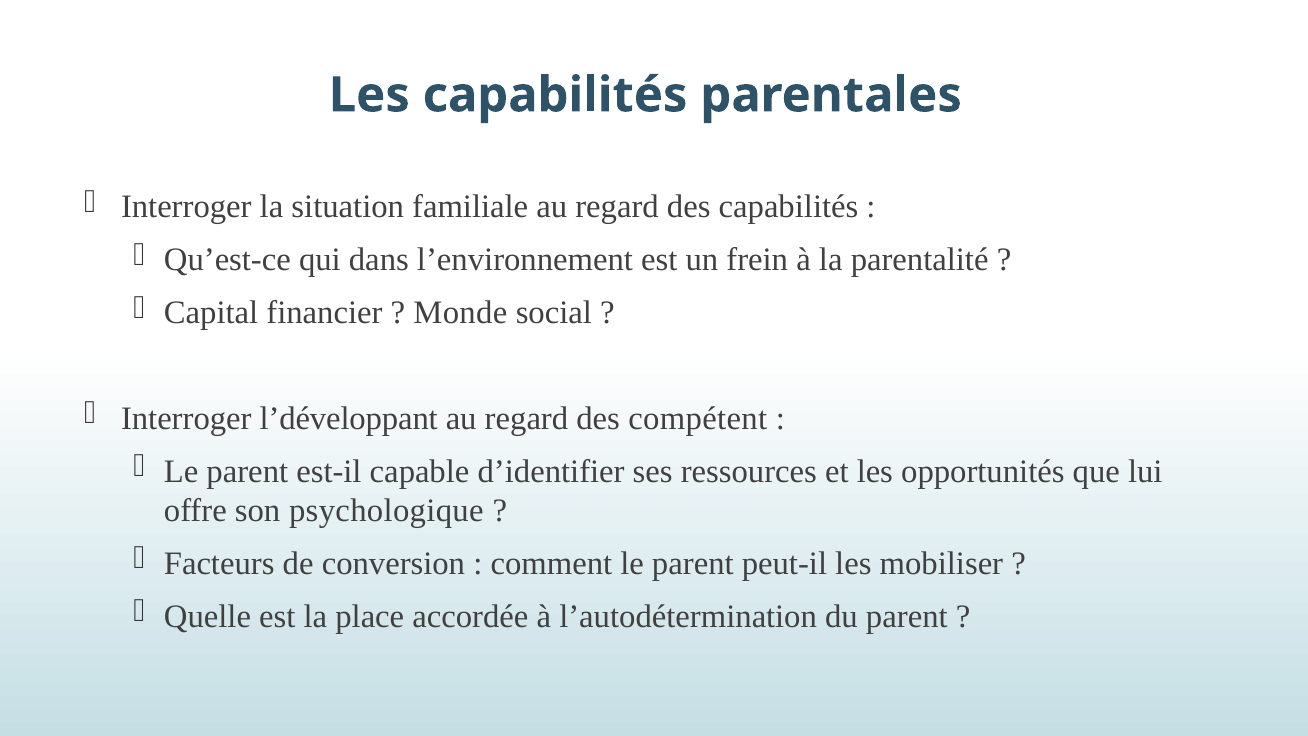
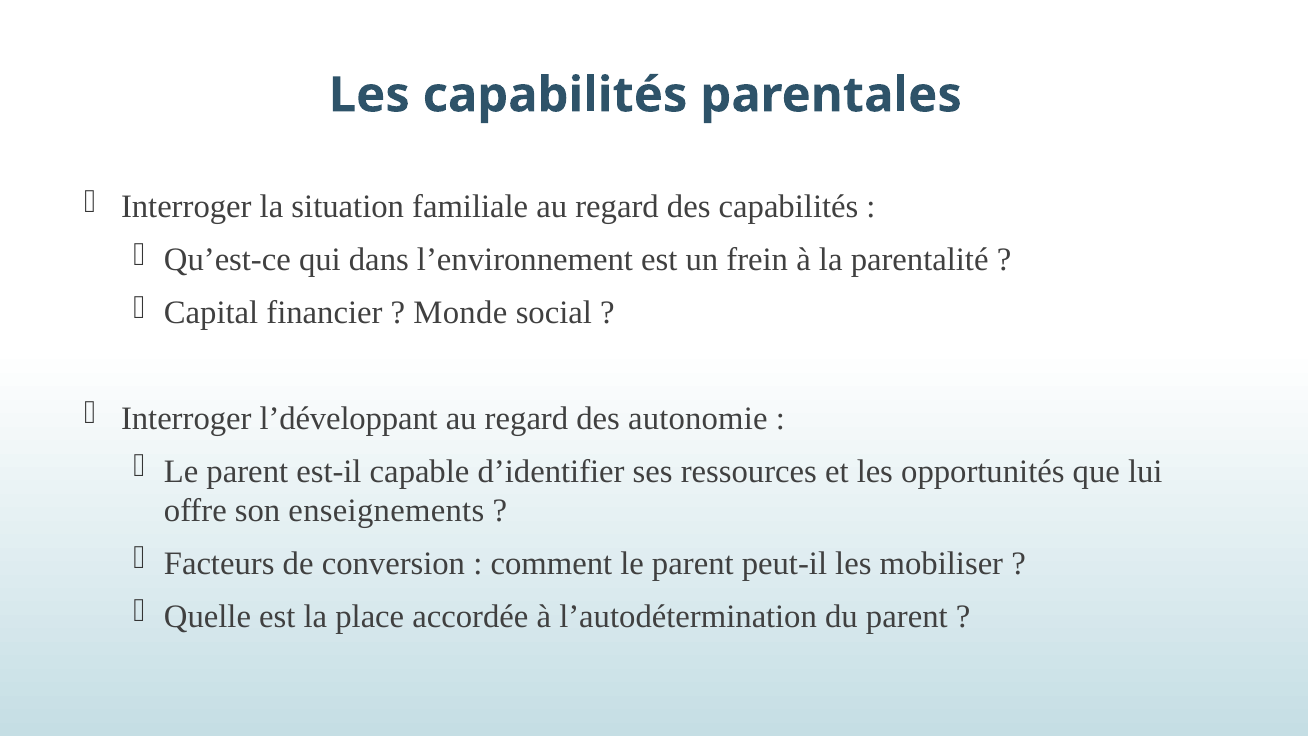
compétent: compétent -> autonomie (698, 418)
psychologique: psychologique -> enseignements (386, 510)
